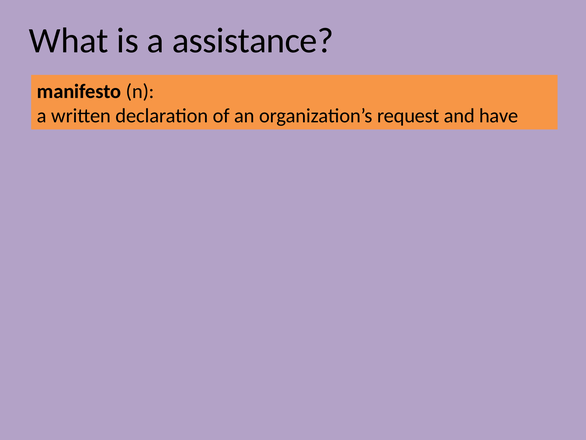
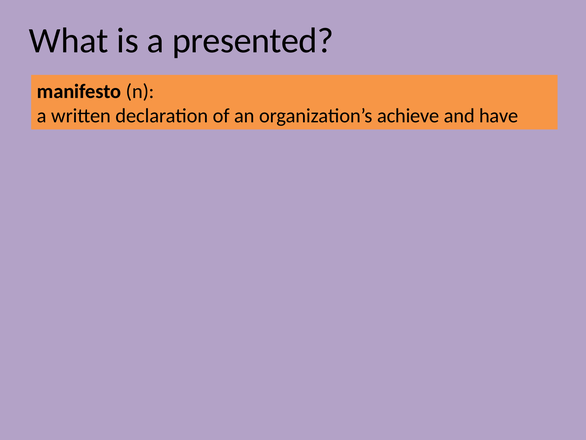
assistance: assistance -> presented (253, 41)
request: request -> achieve (408, 116)
